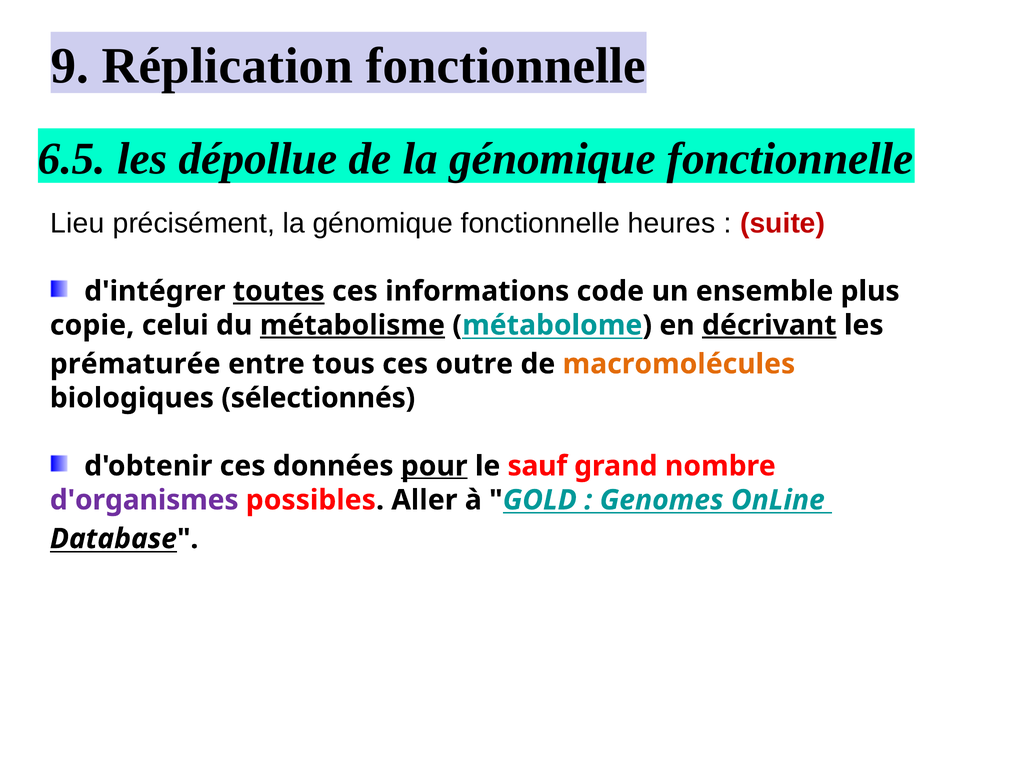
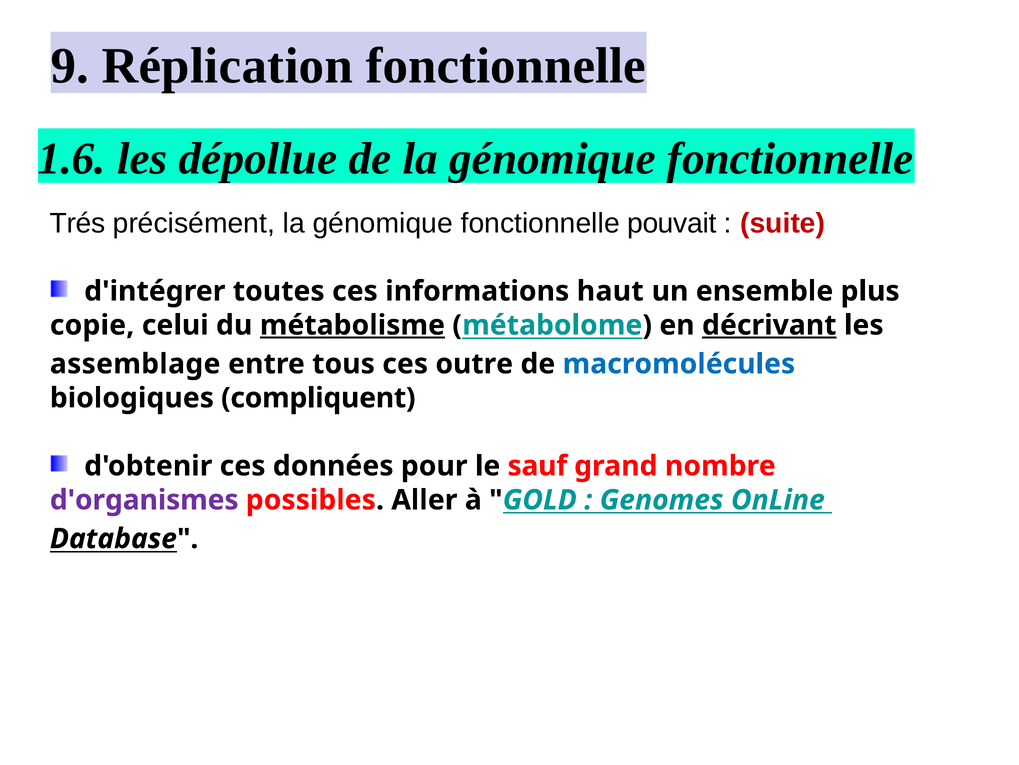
6.5: 6.5 -> 1.6 (72, 159)
Lieu: Lieu -> Trés (77, 223)
heures: heures -> pouvait (672, 223)
toutes underline: present -> none (279, 291)
code: code -> haut (610, 291)
prématurée: prématurée -> assemblage (135, 364)
macromolécules colour: orange -> blue (679, 364)
sélectionnés: sélectionnés -> compliquent (318, 398)
pour underline: present -> none (434, 466)
